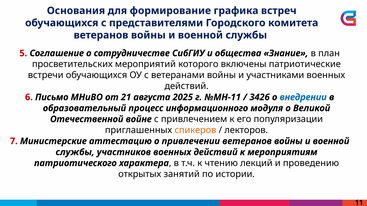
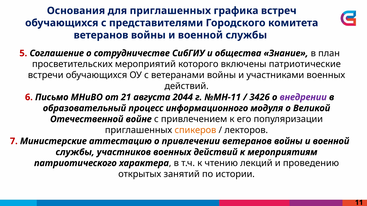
для формирование: формирование -> приглашенных (170, 11)
2025: 2025 -> 2044 (183, 97)
внедрении colour: blue -> purple (303, 97)
